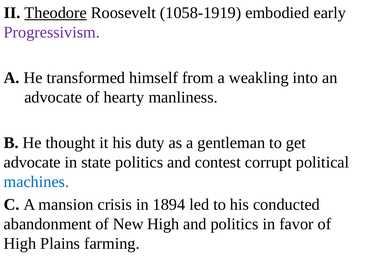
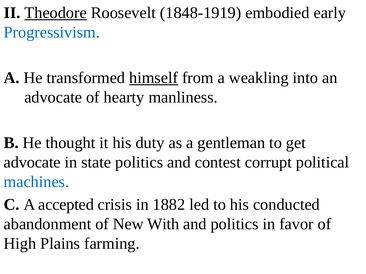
1058-1919: 1058-1919 -> 1848-1919 (201, 13)
Progressivism colour: purple -> blue (52, 32)
himself underline: none -> present (154, 78)
mansion: mansion -> accepted (66, 205)
1894: 1894 -> 1882 (169, 205)
New High: High -> With (163, 224)
